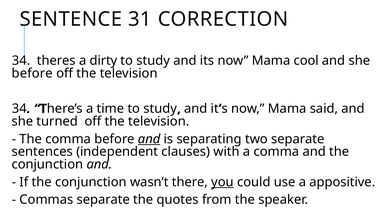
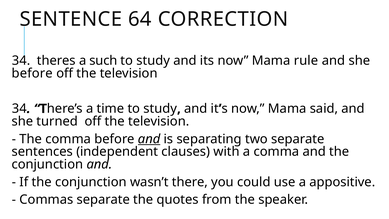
31: 31 -> 64 (140, 19)
dirty: dirty -> such (103, 61)
cool: cool -> rule (306, 61)
you underline: present -> none (222, 182)
